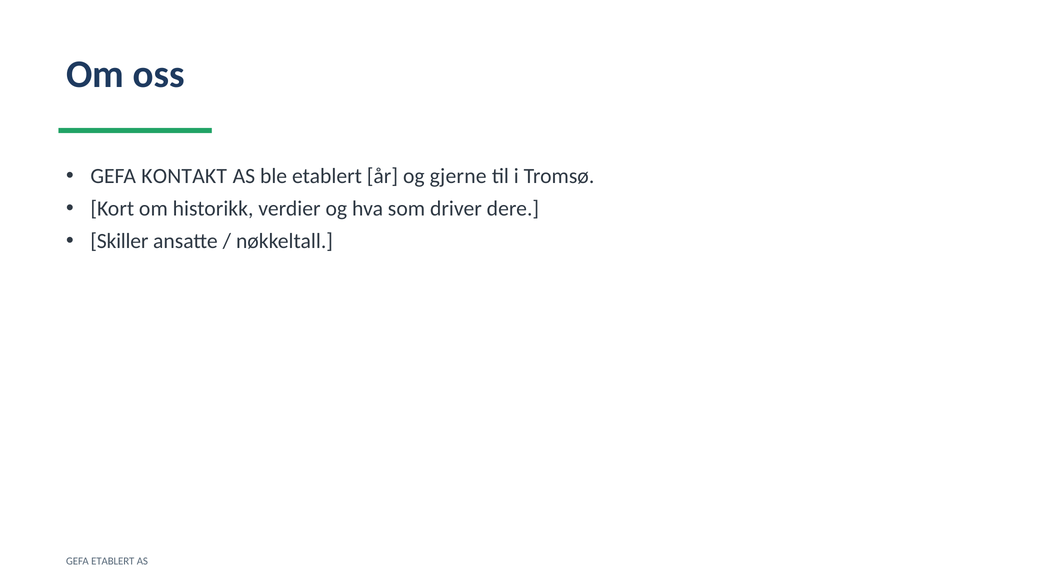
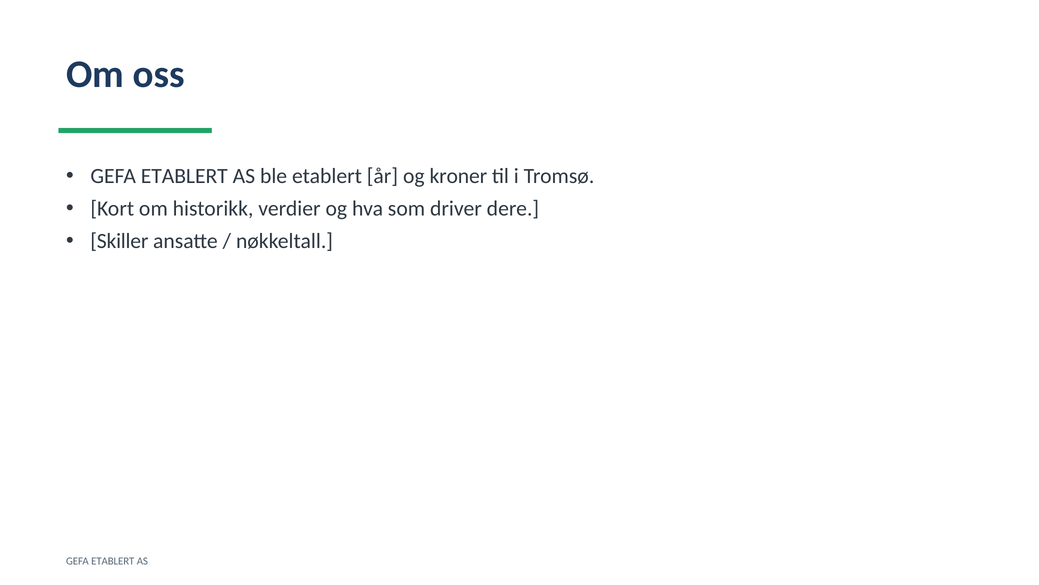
KONTAKT: KONTAKT -> ETABLERT (184, 176)
gjerne: gjerne -> kroner (458, 176)
